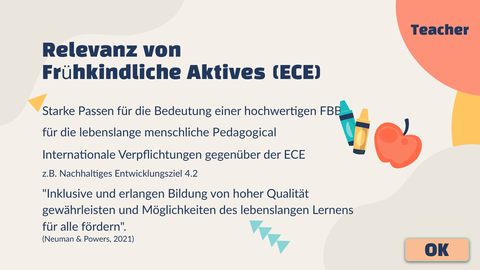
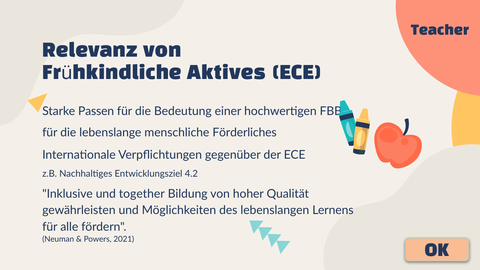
Pedagogical: Pedagogical -> Förderliches (245, 132)
erlangen: erlangen -> together (142, 194)
